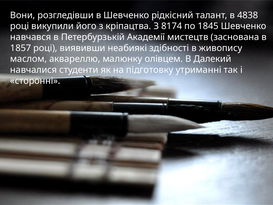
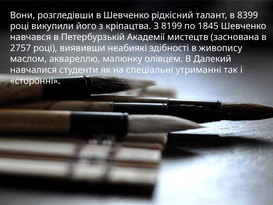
4838: 4838 -> 8399 (248, 15)
8174: 8174 -> 8199 (172, 26)
1857: 1857 -> 2757 (21, 48)
підготовку: підготовку -> спеціальні (150, 70)
